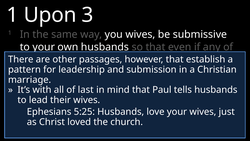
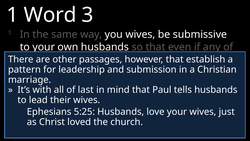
1 Upon: Upon -> Word (50, 15)
